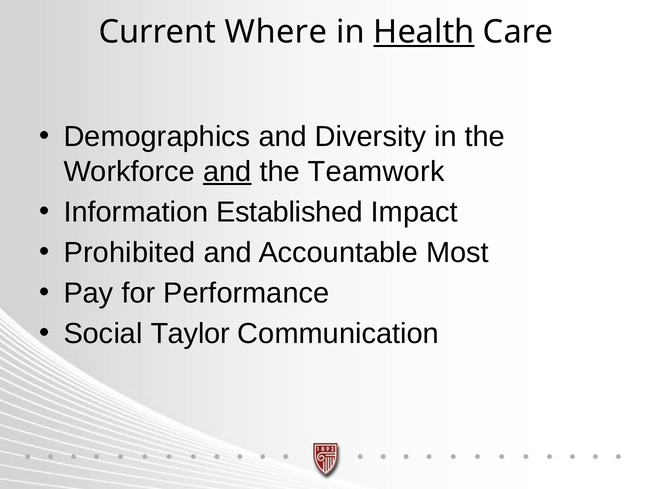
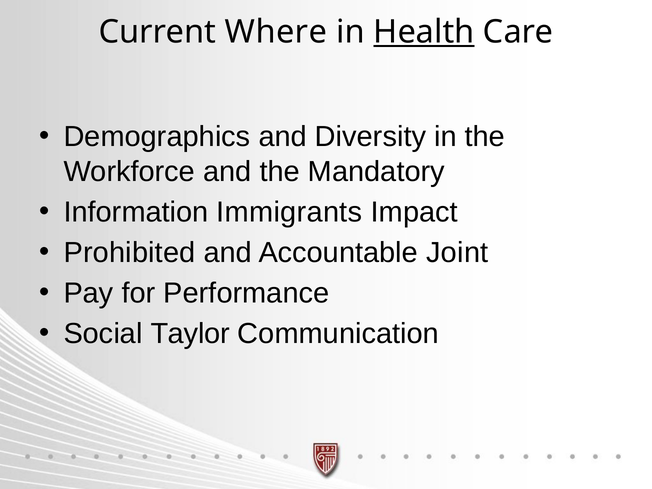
and underline: present -> none (227, 172)
Teamwork: Teamwork -> Mandatory (376, 172)
Established: Established -> Immigrants (289, 212)
Most: Most -> Joint (457, 253)
